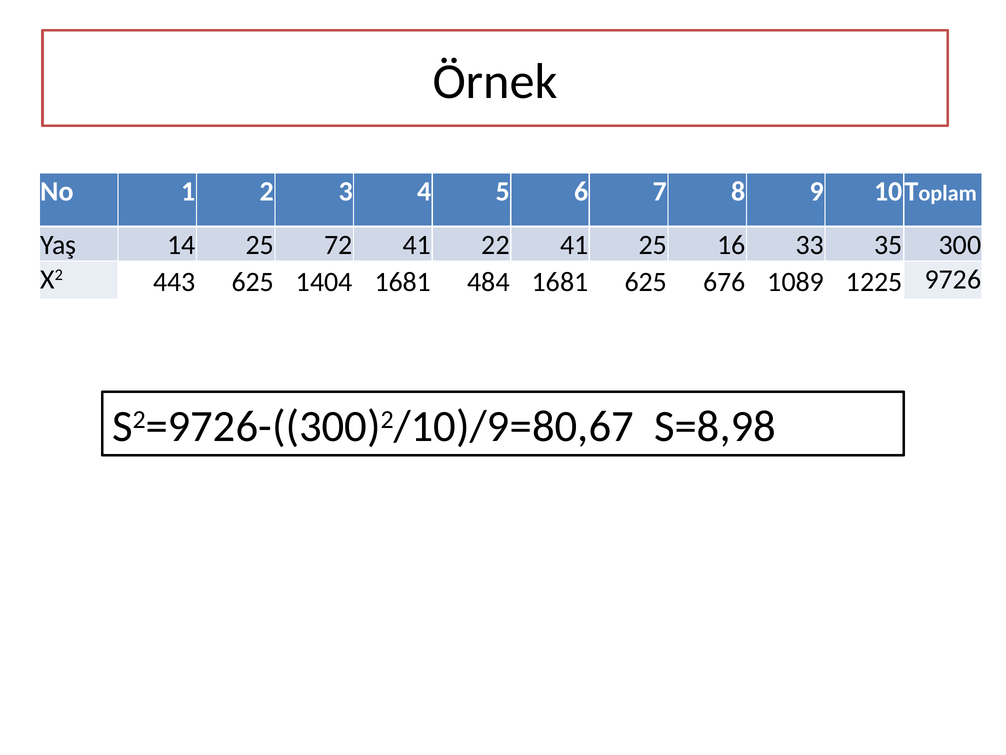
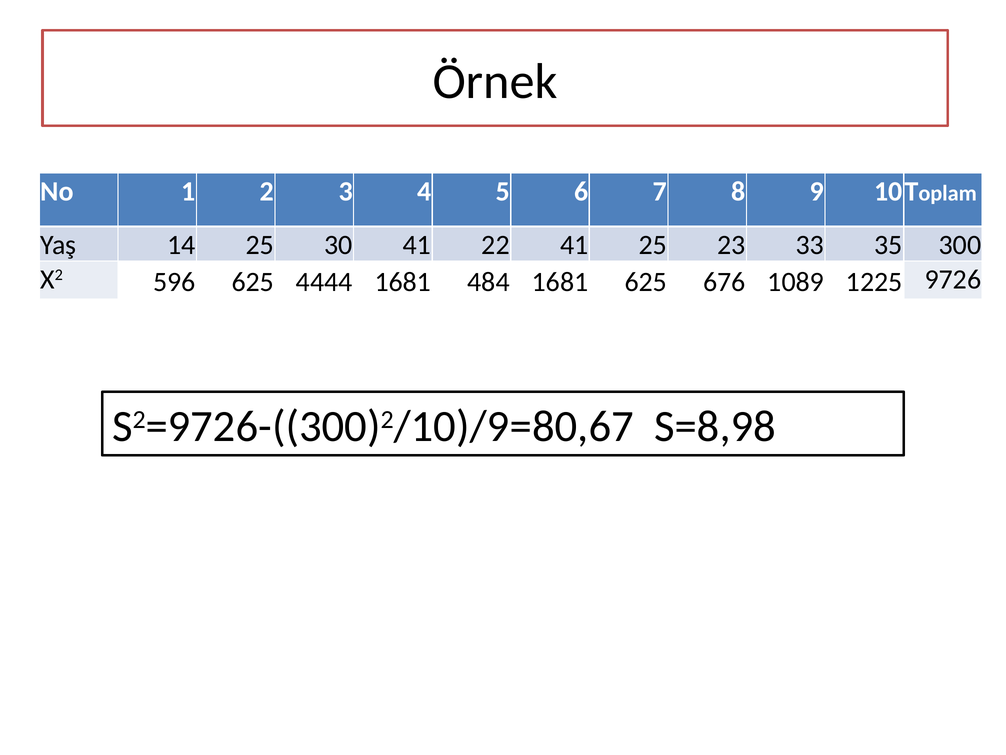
72: 72 -> 30 (338, 245)
16: 16 -> 23 (731, 245)
443: 443 -> 596 (174, 282)
1404: 1404 -> 4444 (324, 282)
